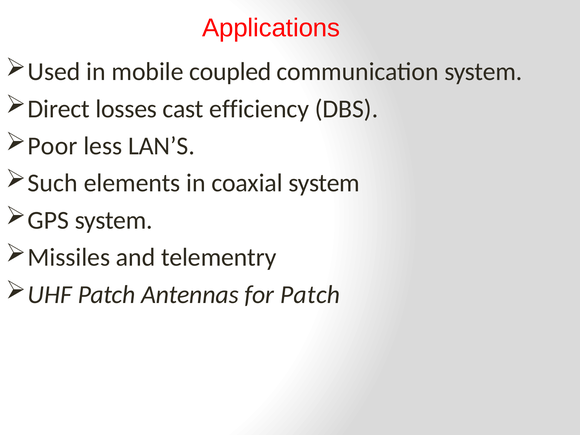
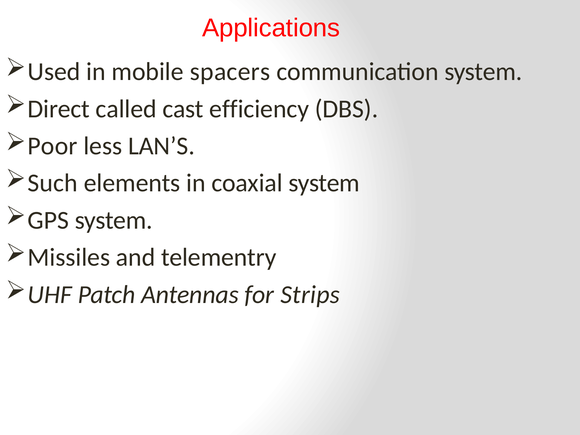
coupled: coupled -> spacers (230, 72)
losses: losses -> called (126, 109)
for Patch: Patch -> Strips (310, 295)
